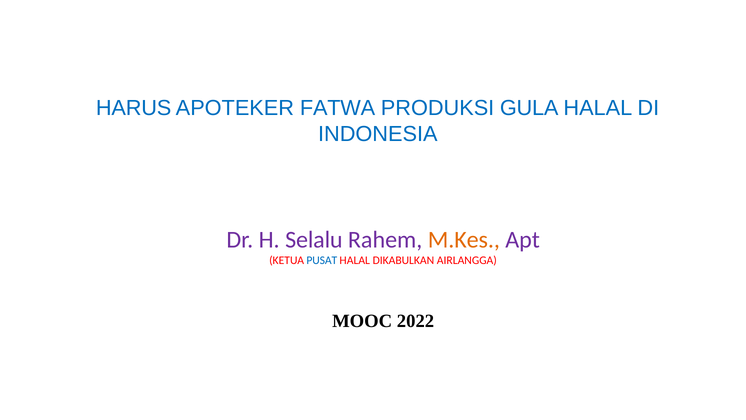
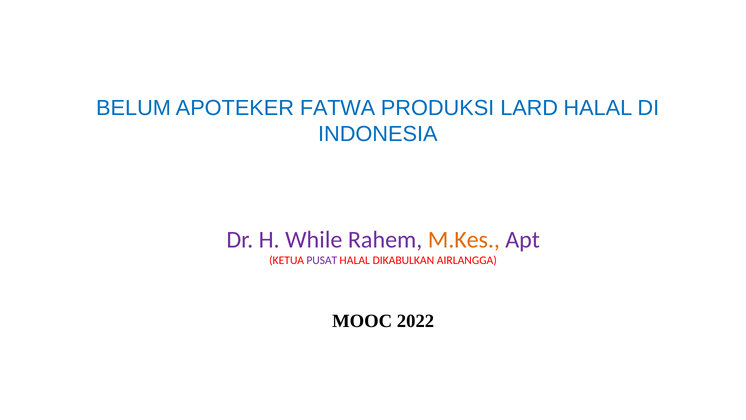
HARUS: HARUS -> BELUM (134, 108)
GULA: GULA -> LARD (529, 108)
Selalu: Selalu -> While (314, 239)
PUSAT colour: blue -> purple (322, 260)
